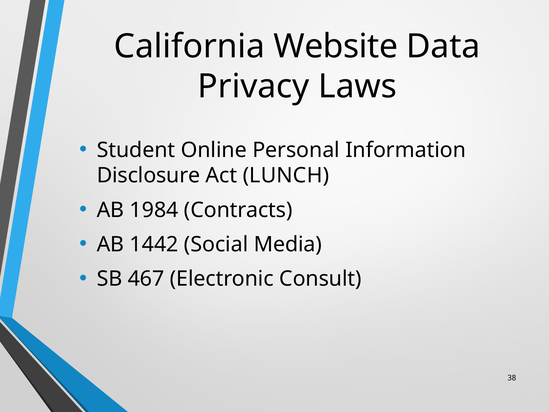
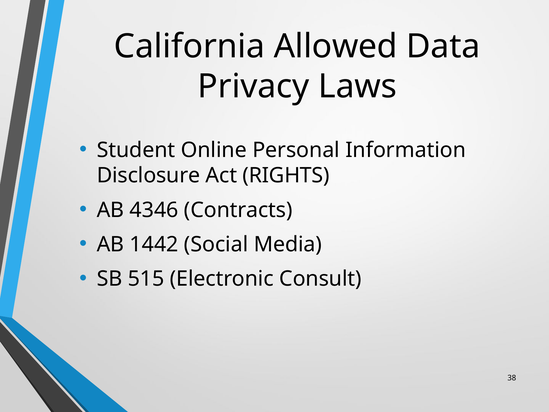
Website: Website -> Allowed (336, 46)
LUNCH: LUNCH -> RIGHTS (286, 175)
1984: 1984 -> 4346 (154, 210)
467: 467 -> 515 (146, 279)
